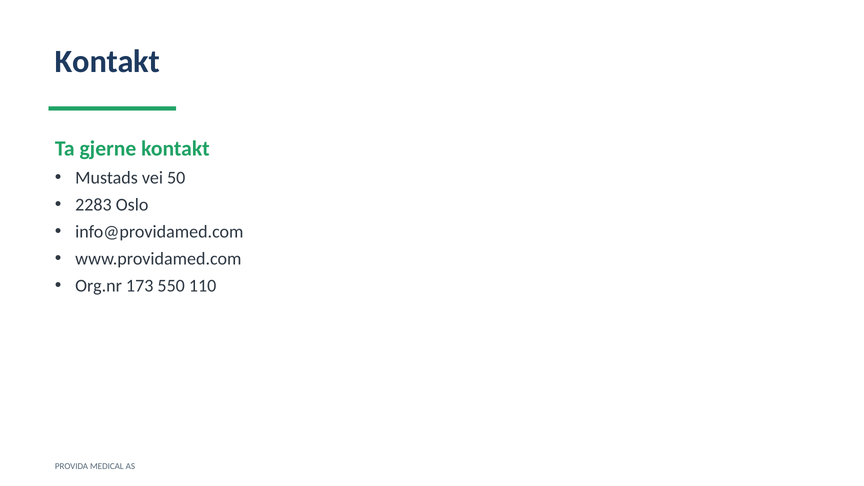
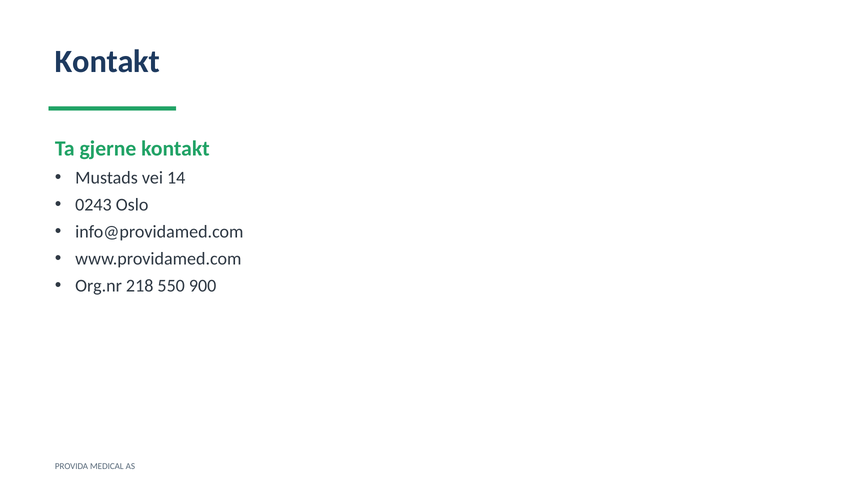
50: 50 -> 14 (176, 178)
2283: 2283 -> 0243 (93, 205)
173: 173 -> 218 (140, 286)
110: 110 -> 900 (203, 286)
